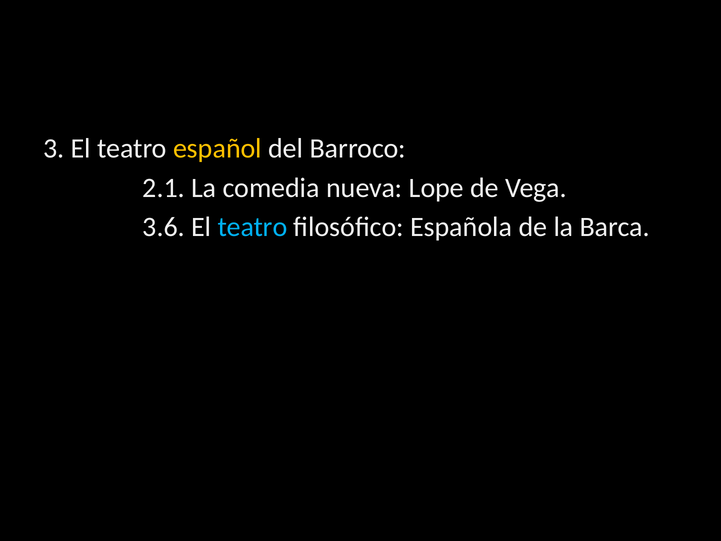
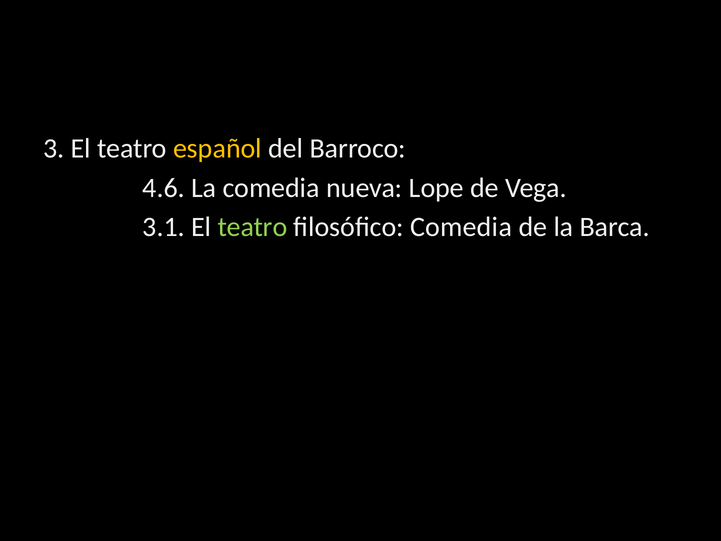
2.1: 2.1 -> 4.6 (164, 188)
3.6: 3.6 -> 3.1 (164, 227)
teatro colour: light blue -> light green (252, 227)
filosófico Española: Española -> Comedia (461, 227)
